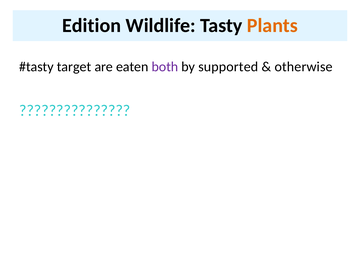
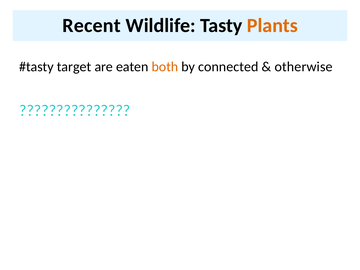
Edition: Edition -> Recent (92, 26)
both colour: purple -> orange (165, 67)
supported: supported -> connected (228, 67)
